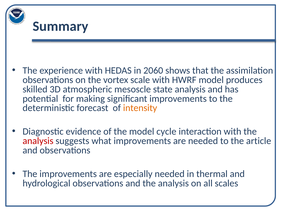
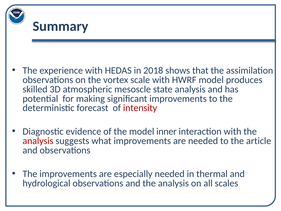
2060: 2060 -> 2018 (153, 70)
intensity colour: orange -> red (140, 108)
cycle: cycle -> inner (166, 131)
